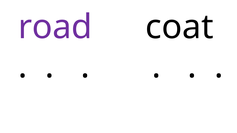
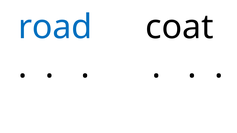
road colour: purple -> blue (55, 27)
